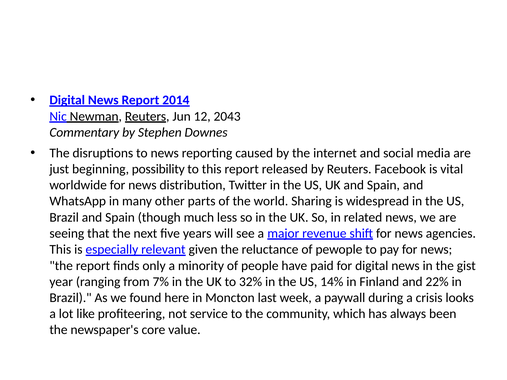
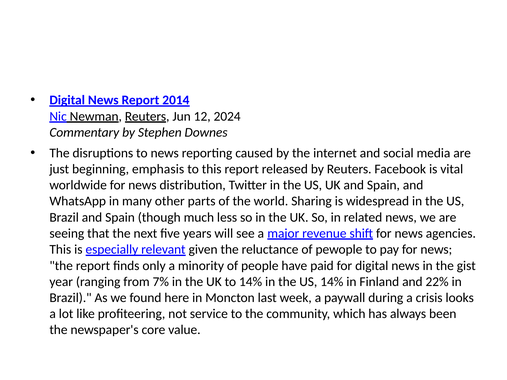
2043: 2043 -> 2024 (227, 116)
possibility: possibility -> emphasis (158, 169)
to 32%: 32% -> 14% (251, 282)
